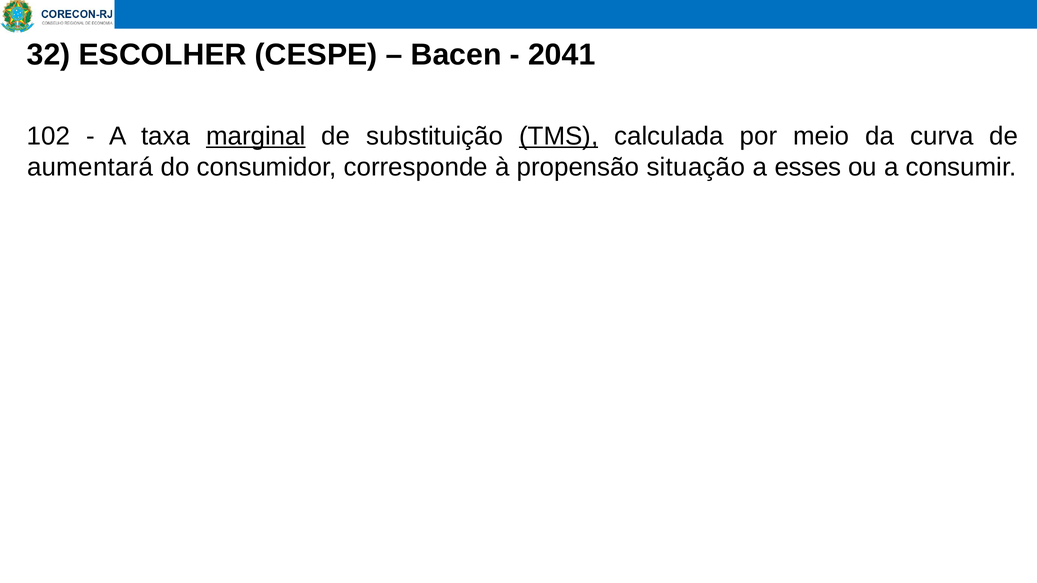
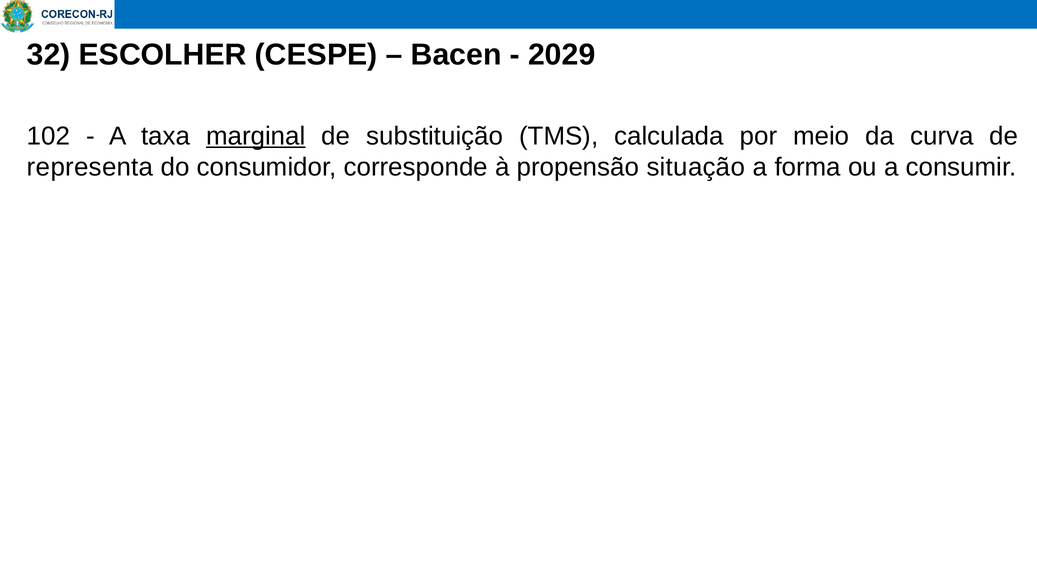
2041: 2041 -> 2029 (562, 55)
TMS underline: present -> none (559, 136)
aumentará: aumentará -> representa (90, 167)
esses: esses -> forma (808, 167)
